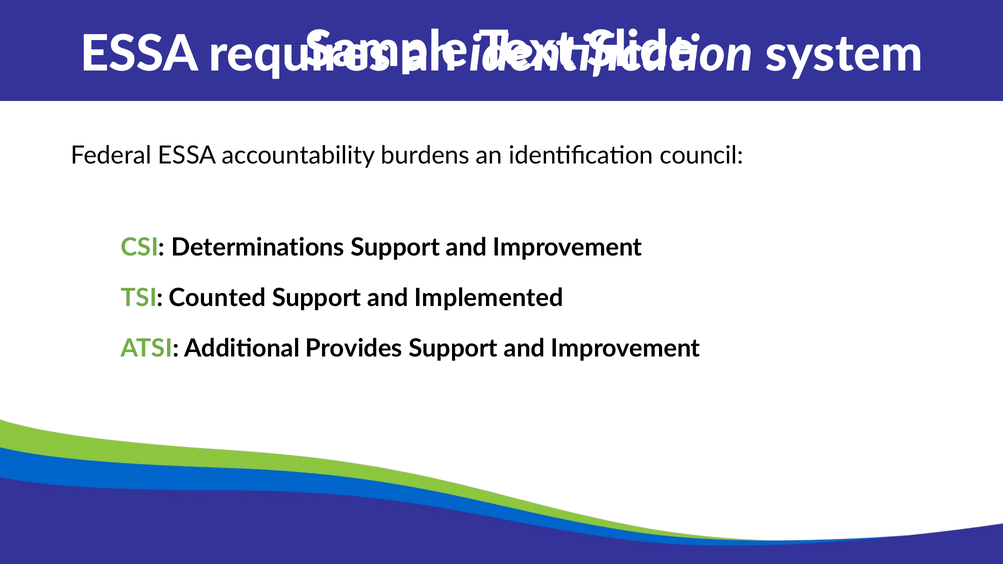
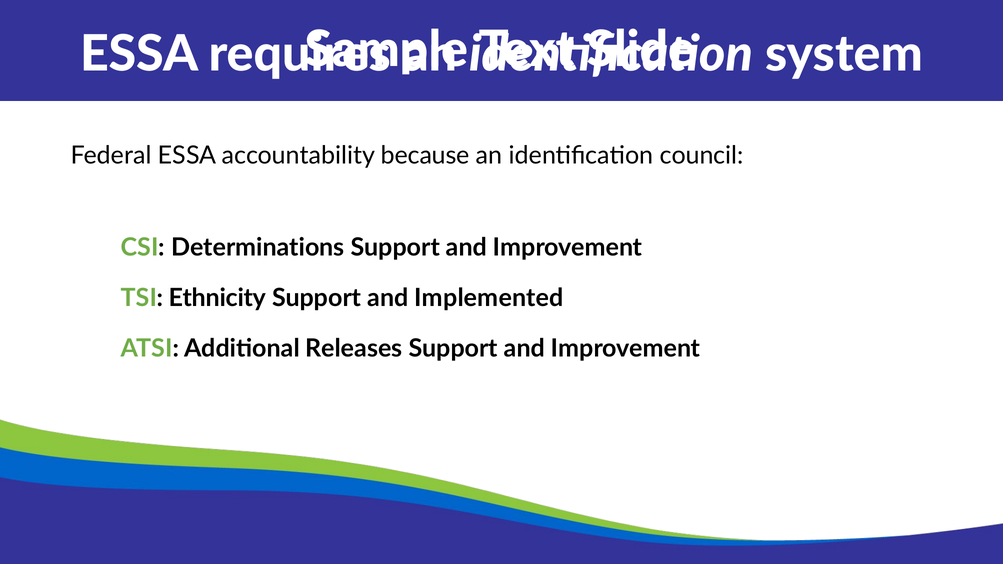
burdens: burdens -> because (425, 156)
Counted: Counted -> Ethnicity (217, 298)
Provides: Provides -> Releases (354, 348)
